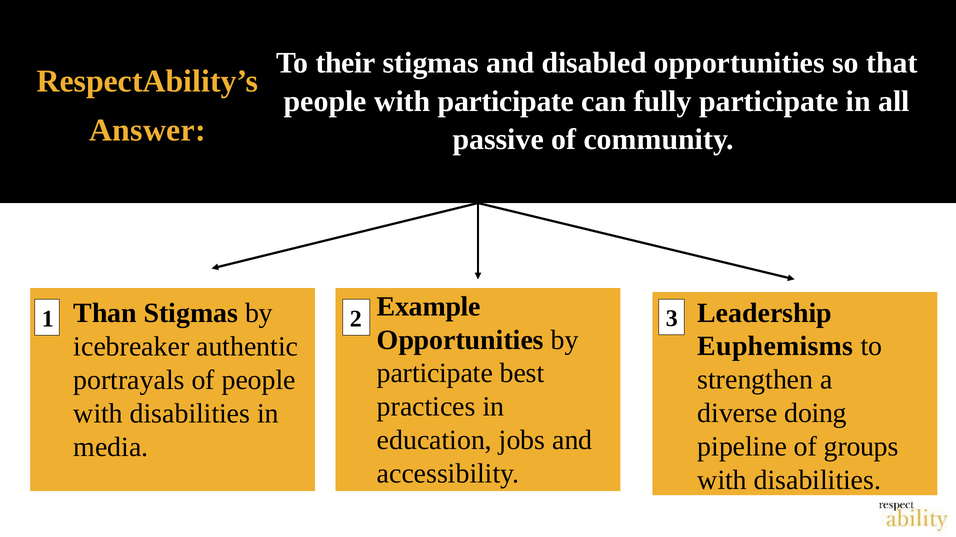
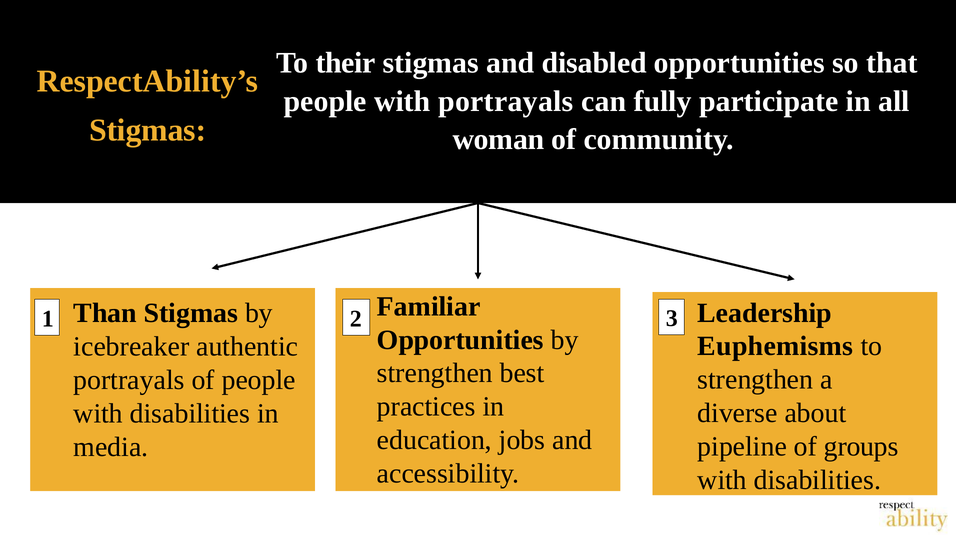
with participate: participate -> portrayals (506, 101)
Answer: Answer -> Stigmas (148, 130)
passive: passive -> woman (498, 140)
Example: Example -> Familiar (429, 307)
participate: participate -> strengthen (435, 374)
doing: doing -> about (816, 414)
